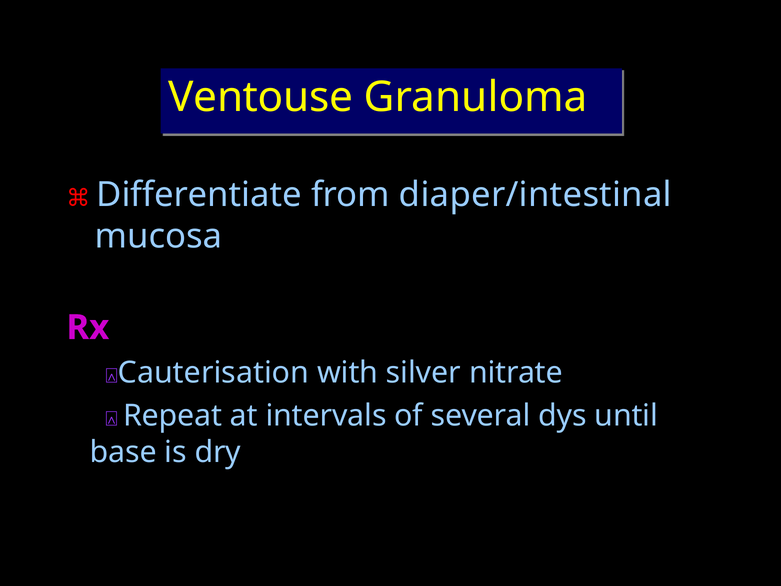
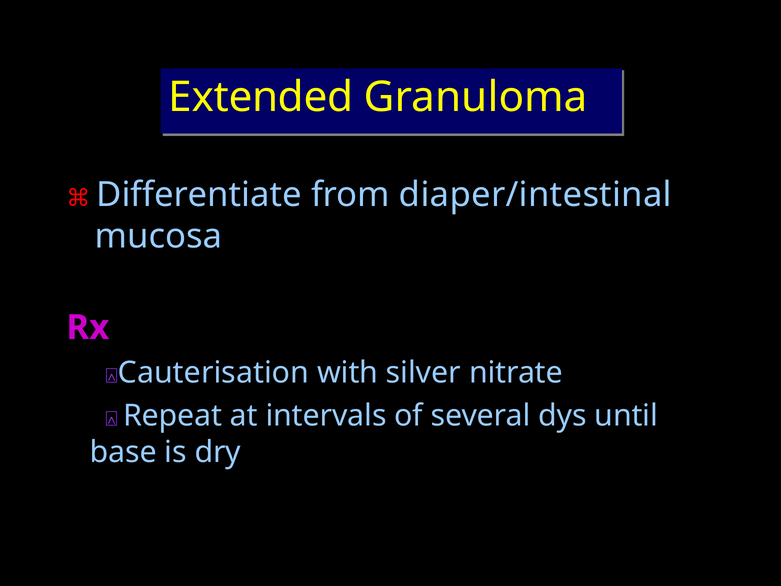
Ventouse: Ventouse -> Extended (261, 97)
